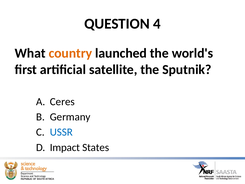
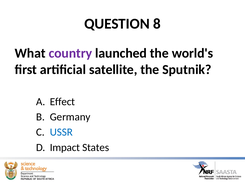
4: 4 -> 8 (157, 24)
country colour: orange -> purple (70, 53)
Ceres: Ceres -> Effect (62, 101)
